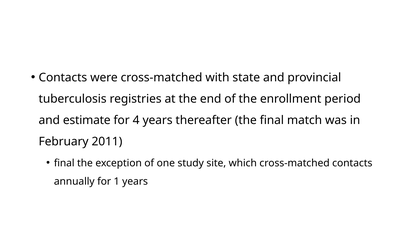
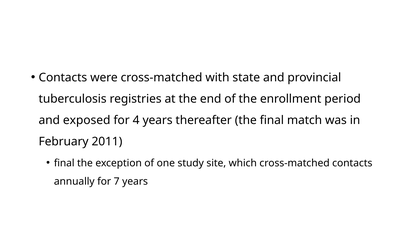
estimate: estimate -> exposed (87, 120)
1: 1 -> 7 (117, 181)
